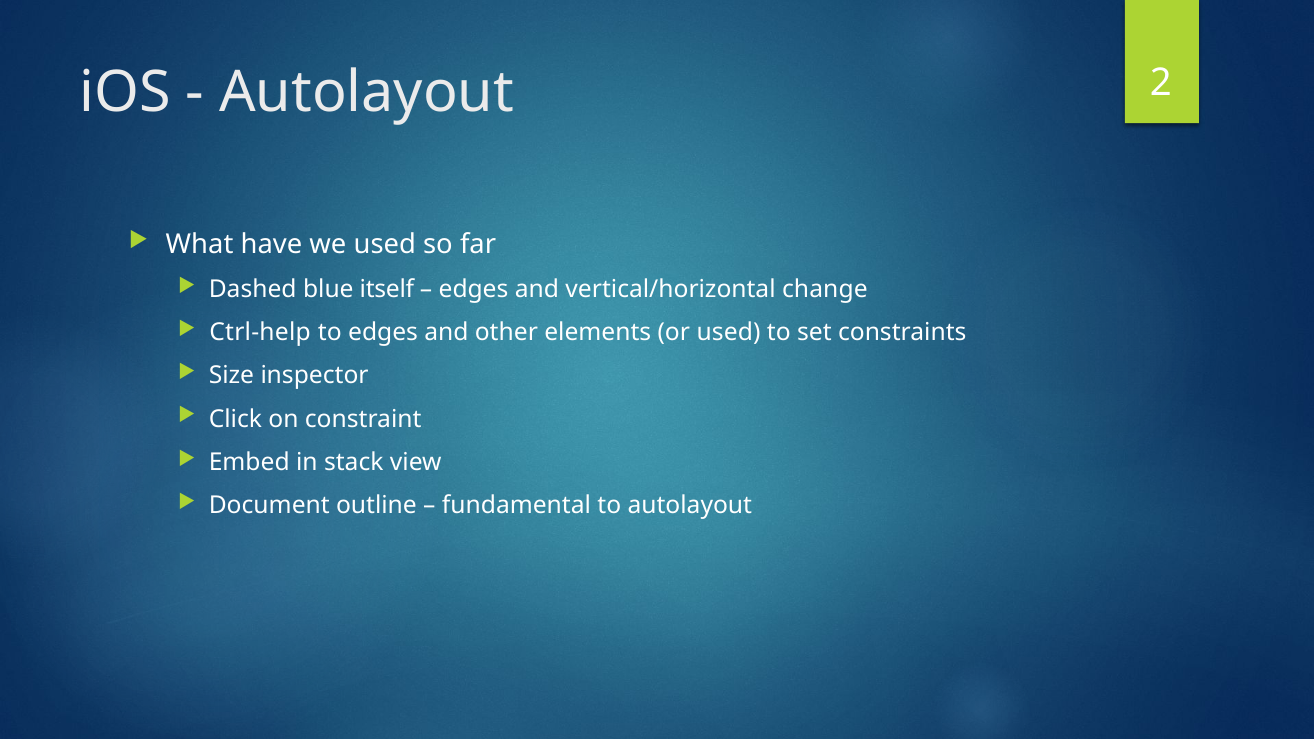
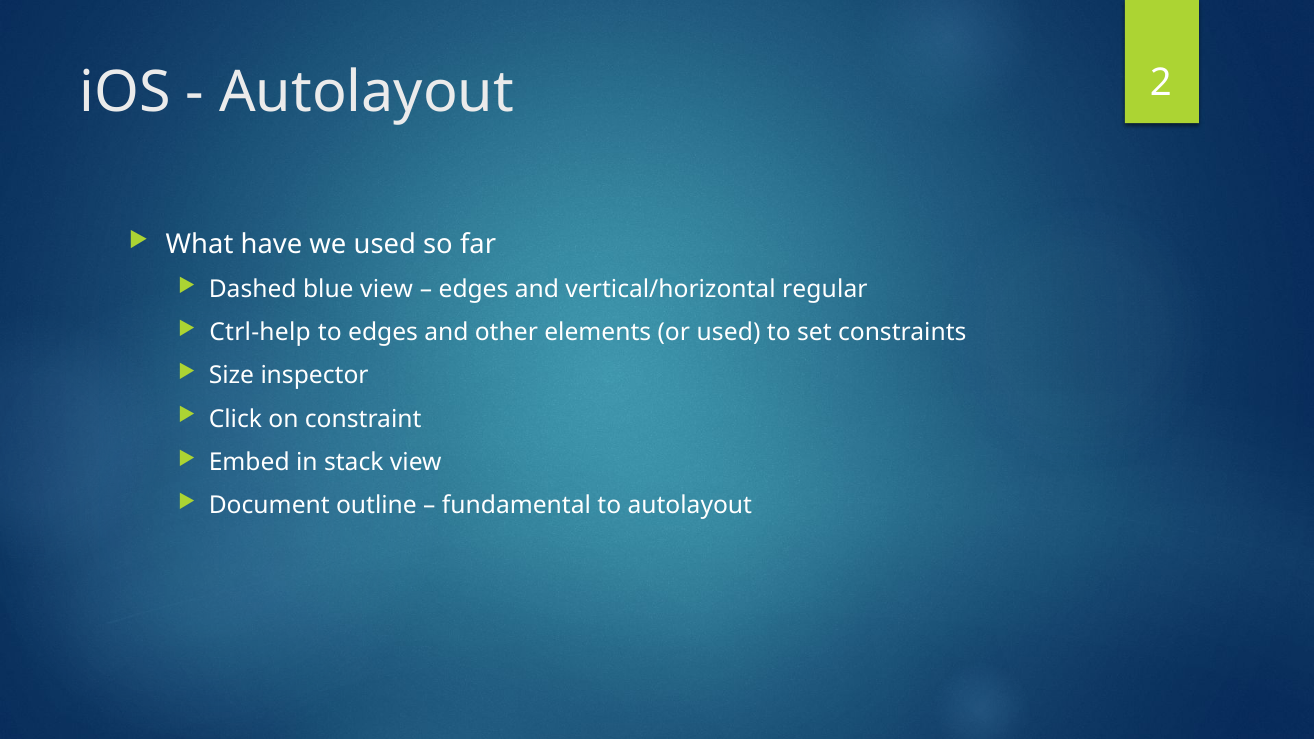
blue itself: itself -> view (387, 289)
change: change -> regular (825, 289)
